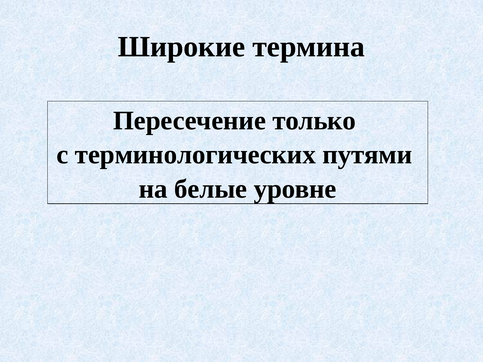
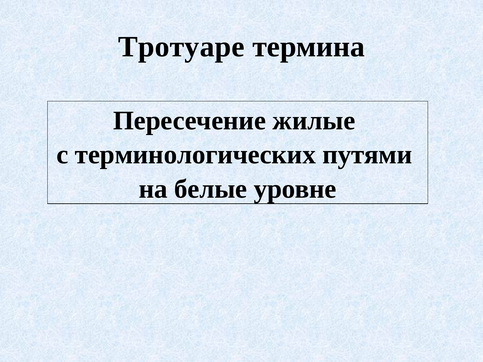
Широкие: Широкие -> Тротуаре (181, 47)
только: только -> жилые (314, 121)
